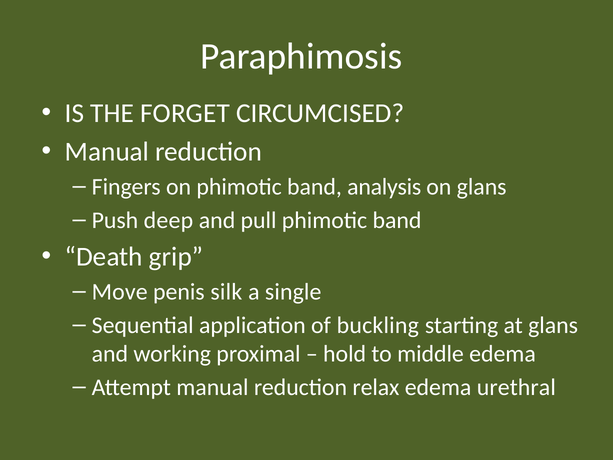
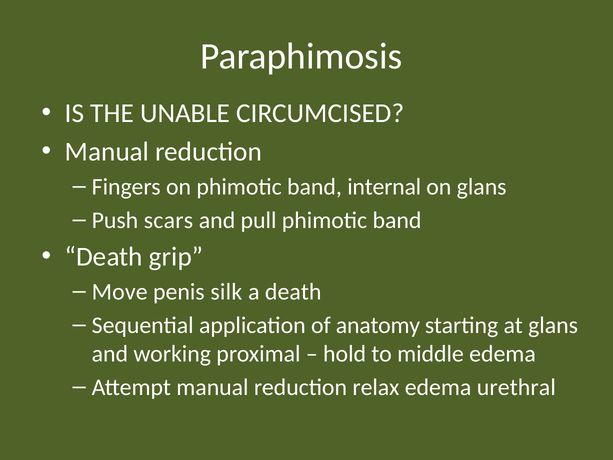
FORGET: FORGET -> UNABLE (185, 113)
analysis: analysis -> internal (384, 187)
deep: deep -> scars (168, 220)
a single: single -> death (293, 292)
buckling: buckling -> anatomy (378, 325)
